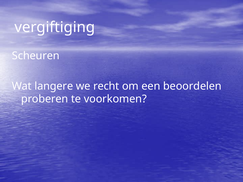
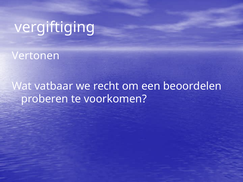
Scheuren: Scheuren -> Vertonen (36, 56)
langere: langere -> vatbaar (54, 86)
